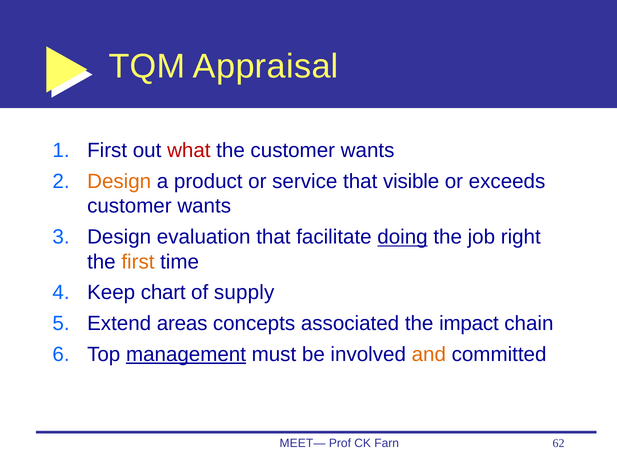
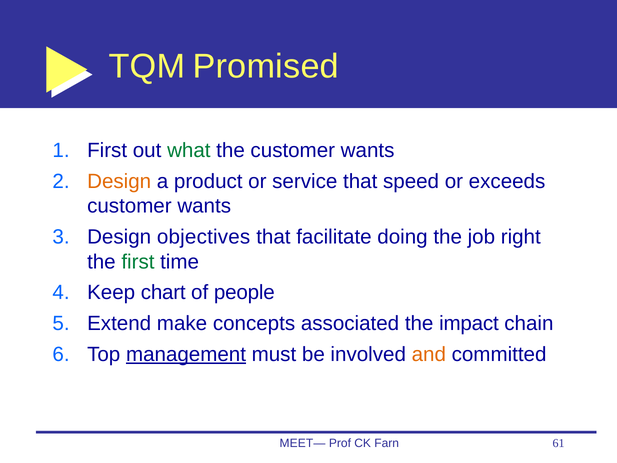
Appraisal: Appraisal -> Promised (266, 67)
what colour: red -> green (189, 151)
visible: visible -> speed (411, 181)
evaluation: evaluation -> objectives (204, 237)
doing underline: present -> none (403, 237)
first colour: orange -> green (138, 262)
supply: supply -> people (244, 292)
areas: areas -> make (182, 323)
62: 62 -> 61 (559, 443)
